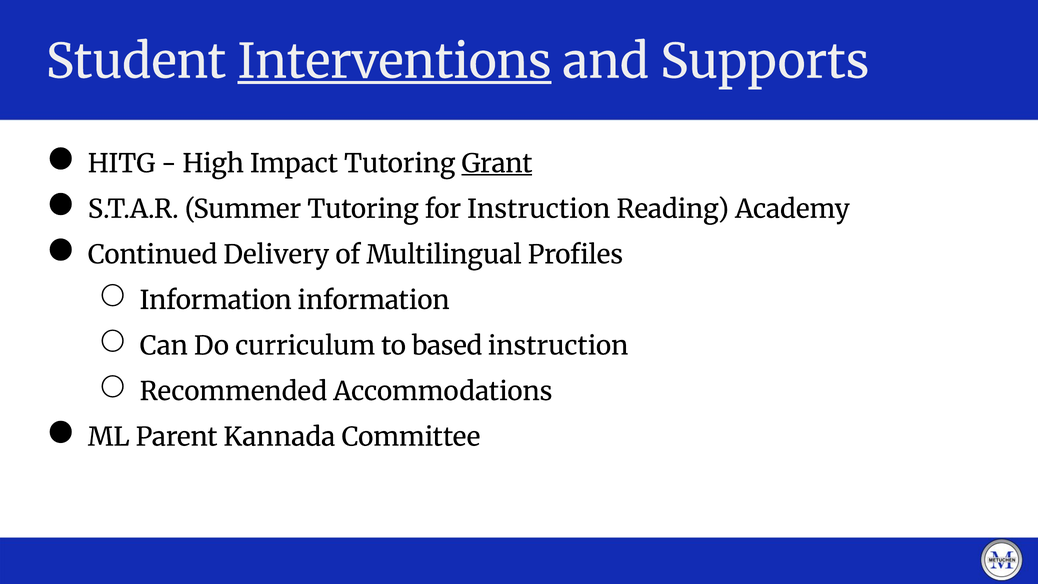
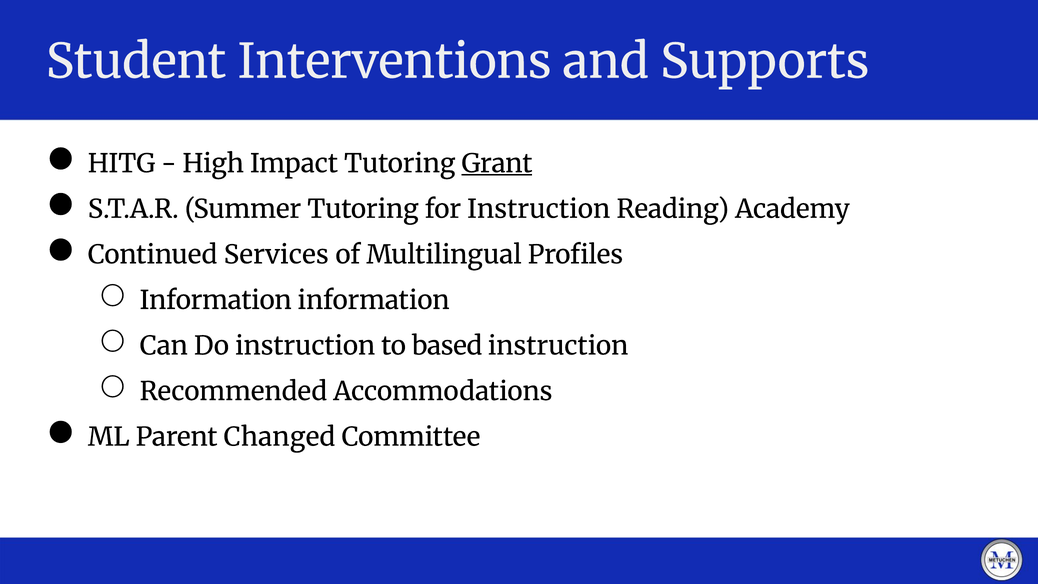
Interventions underline: present -> none (395, 62)
Delivery: Delivery -> Services (276, 255)
Do curriculum: curriculum -> instruction (305, 346)
Kannada: Kannada -> Changed (279, 437)
